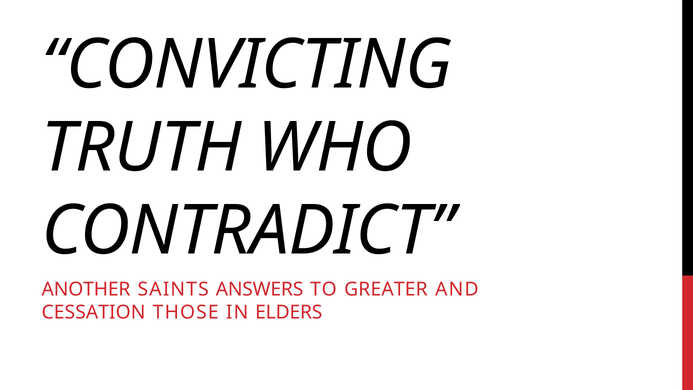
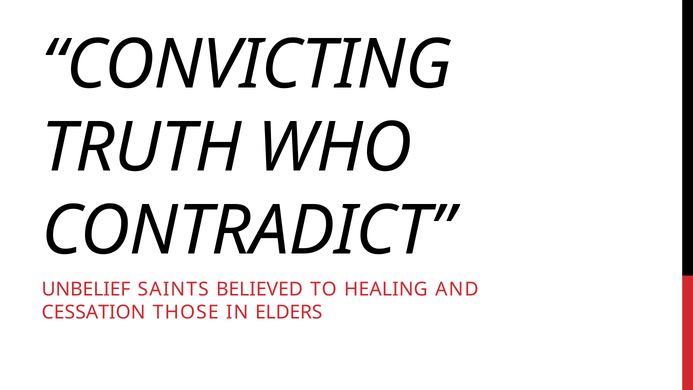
ANOTHER: ANOTHER -> UNBELIEF (86, 289)
ANSWERS: ANSWERS -> BELIEVED (259, 289)
GREATER: GREATER -> HEALING (386, 289)
